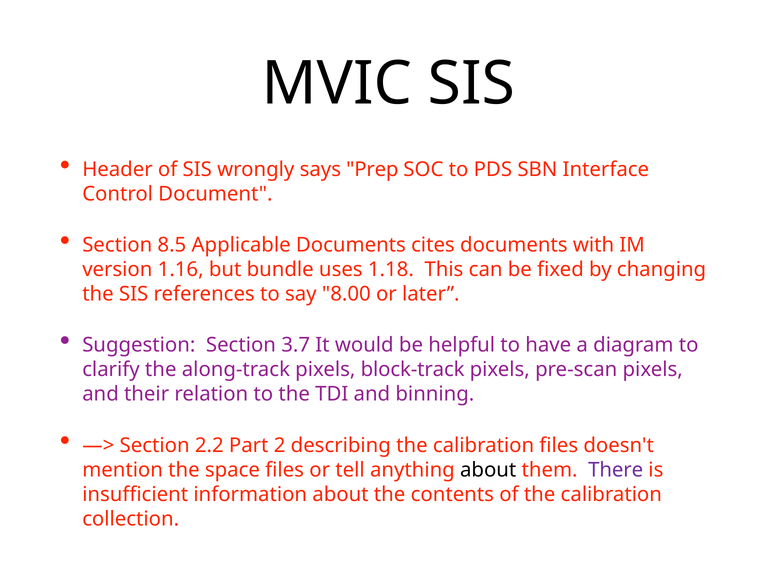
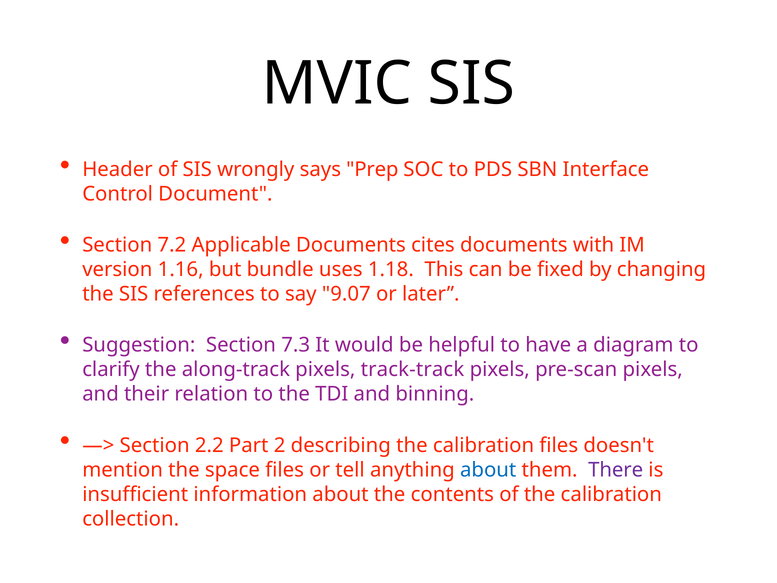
8.5: 8.5 -> 7.2 (172, 245)
8.00: 8.00 -> 9.07 (346, 294)
3.7: 3.7 -> 7.3 (296, 345)
block-track: block-track -> track-track (413, 370)
about colour: black -> blue (488, 470)
